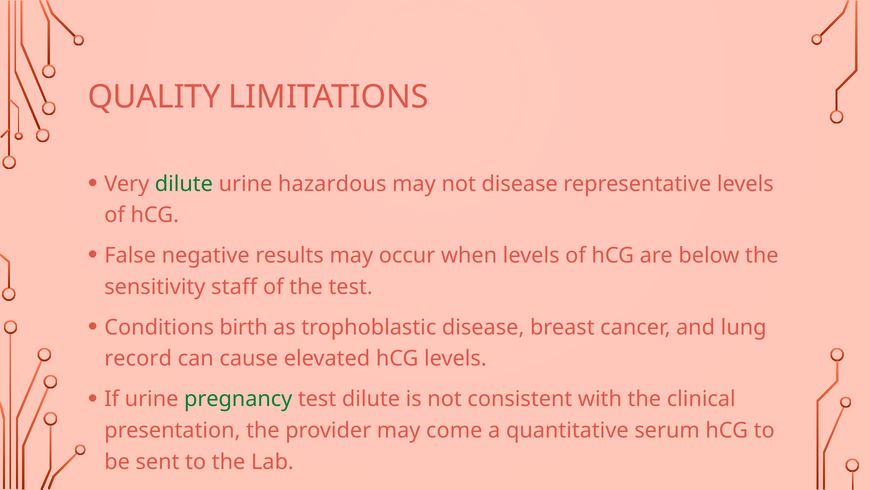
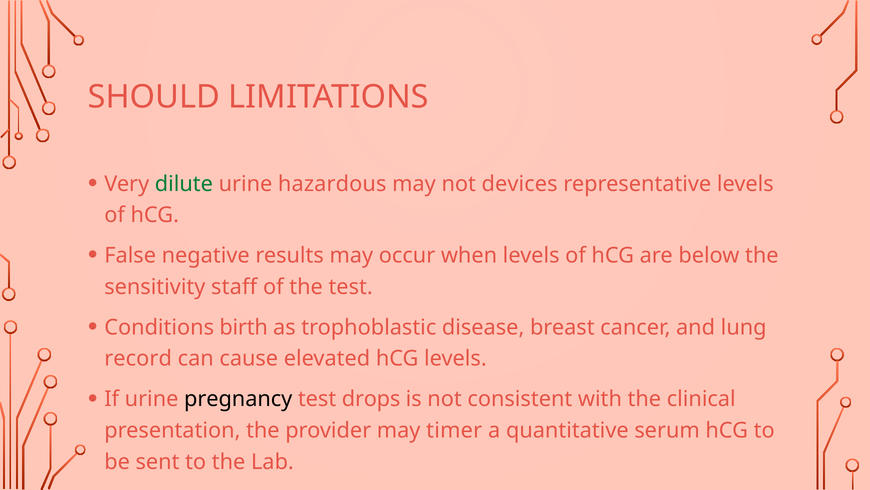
QUALITY: QUALITY -> SHOULD (154, 97)
not disease: disease -> devices (520, 184)
pregnancy colour: green -> black (238, 399)
test dilute: dilute -> drops (371, 399)
come: come -> timer (454, 430)
